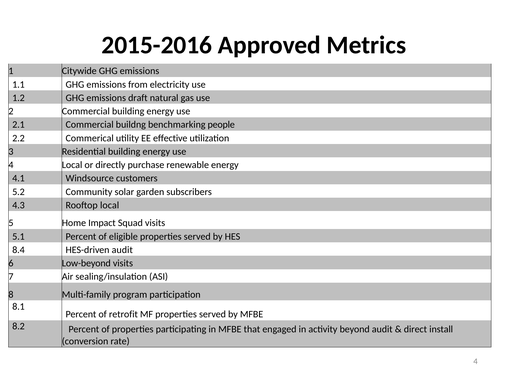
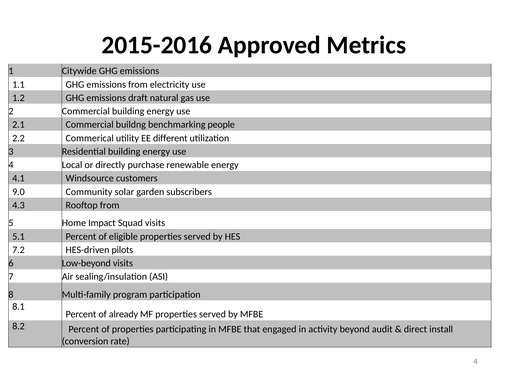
effective: effective -> different (170, 138)
5.2: 5.2 -> 9.0 (18, 192)
Rooftop local: local -> from (110, 205)
8.4: 8.4 -> 7.2 (18, 250)
HES-driven audit: audit -> pilots (122, 250)
retrofit: retrofit -> already (123, 314)
